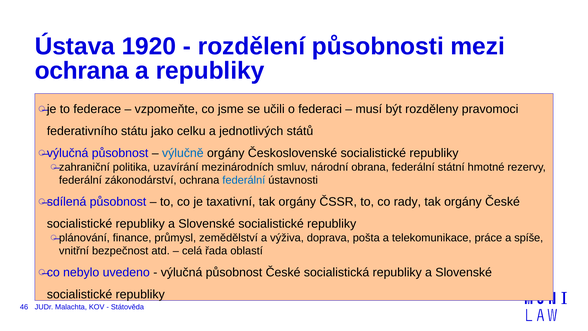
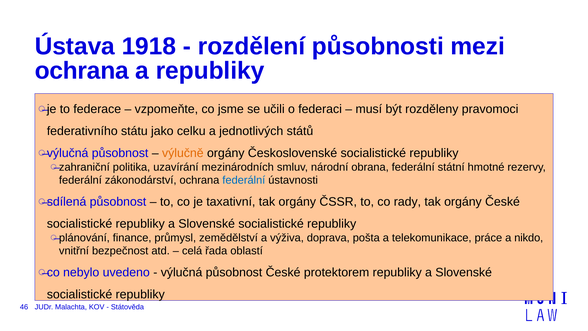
1920: 1920 -> 1918 (149, 46)
výlučně colour: blue -> orange (183, 153)
spíše: spíše -> nikdo (529, 238)
socialistická: socialistická -> protektorem (337, 272)
